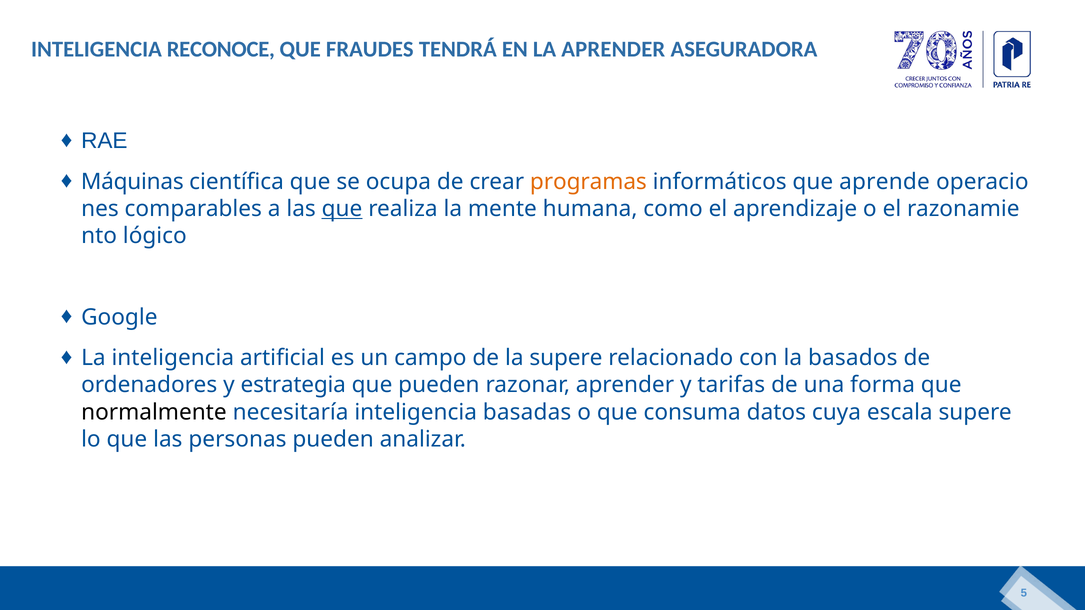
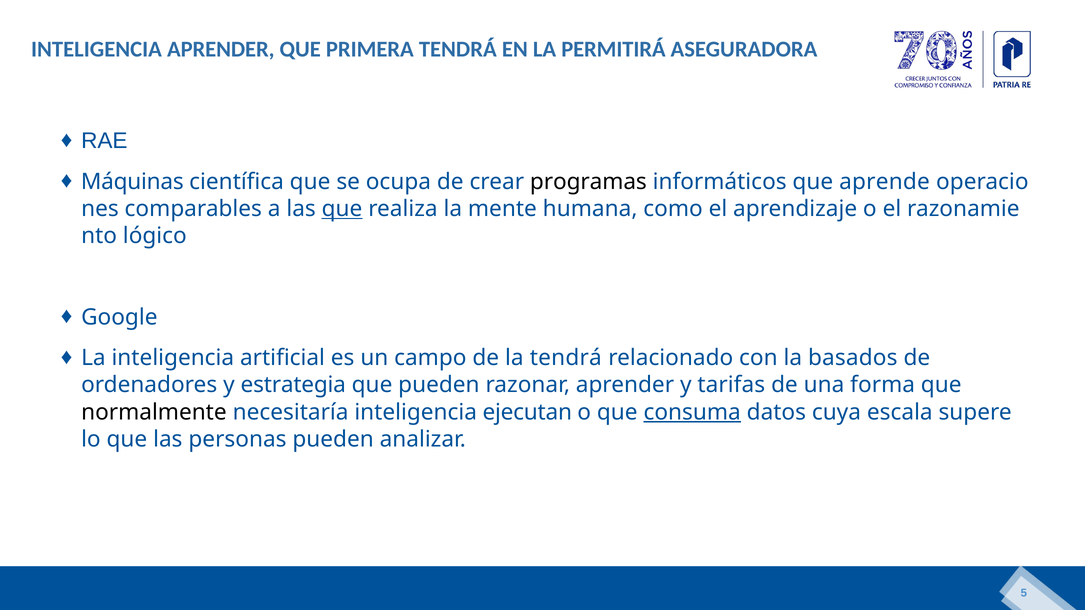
INTELIGENCIA RECONOCE: RECONOCE -> APRENDER (221, 49)
FRAUDES: FRAUDES -> PRIMERA (370, 49)
LA APRENDER: APRENDER -> PERMITIRÁ (613, 49)
programas colour: orange -> black (588, 182)
la supere: supere -> tendrá (566, 358)
basadas: basadas -> ejecutan (527, 412)
consuma underline: none -> present (692, 412)
